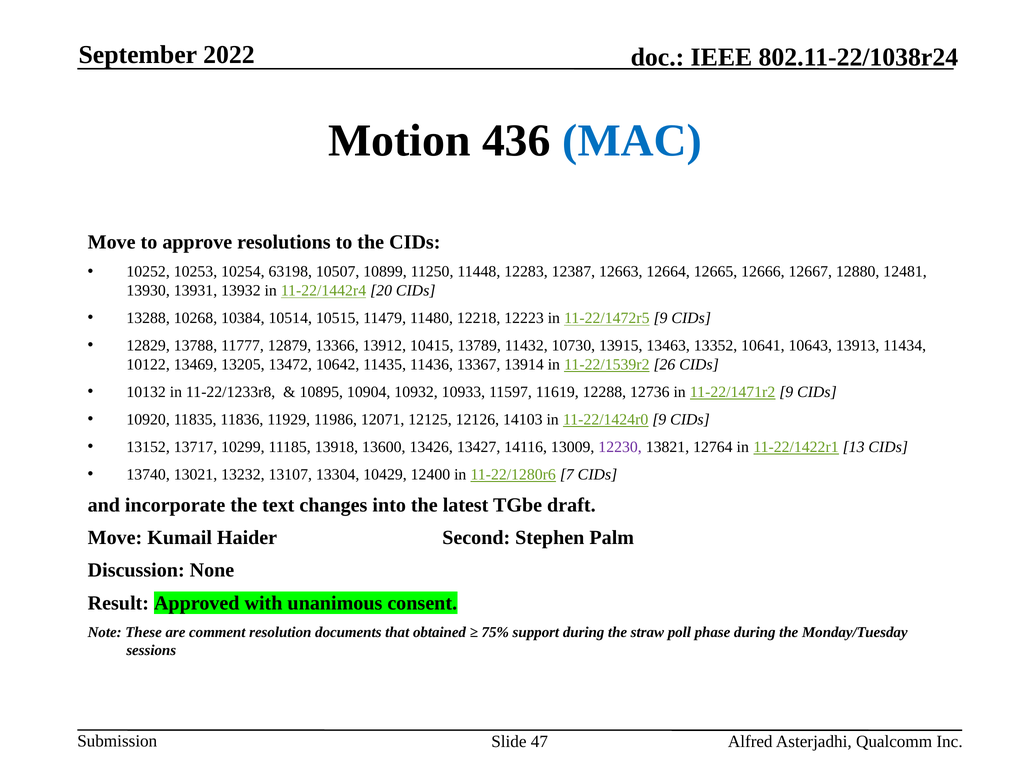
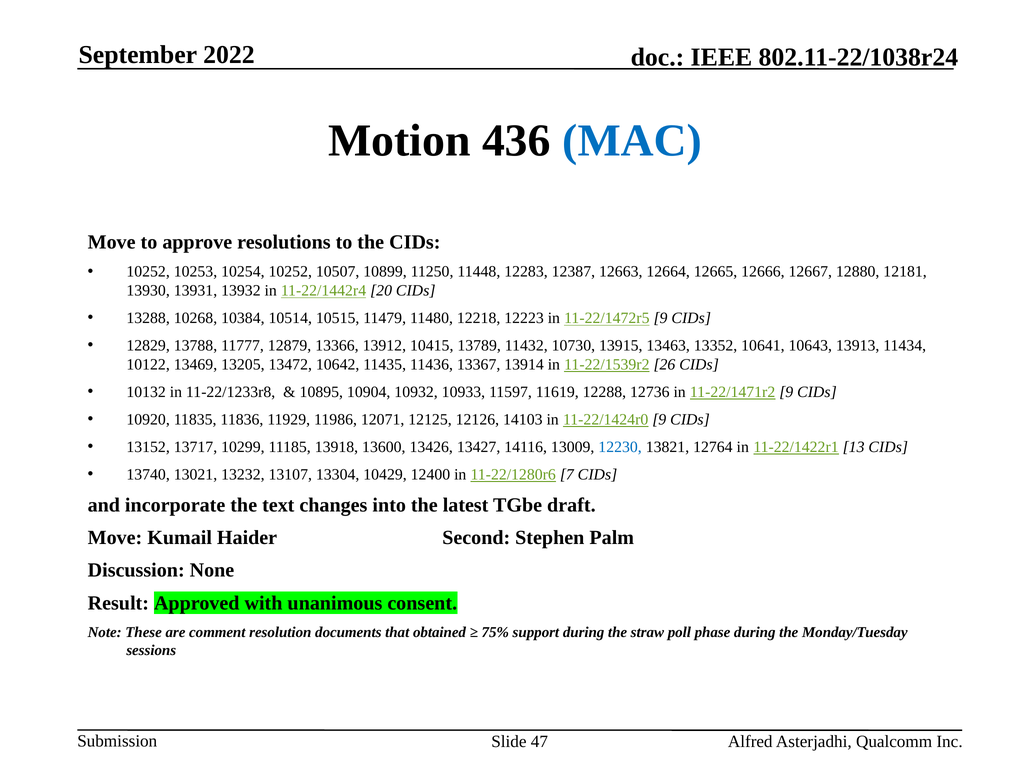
10254 63198: 63198 -> 10252 (290, 272)
12481: 12481 -> 12181 (905, 272)
12230 colour: purple -> blue (620, 447)
